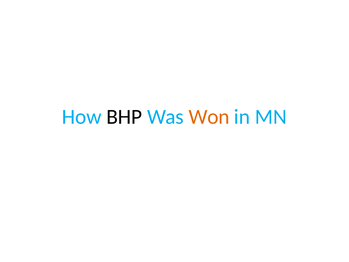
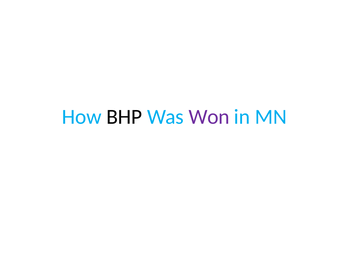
Won colour: orange -> purple (209, 117)
